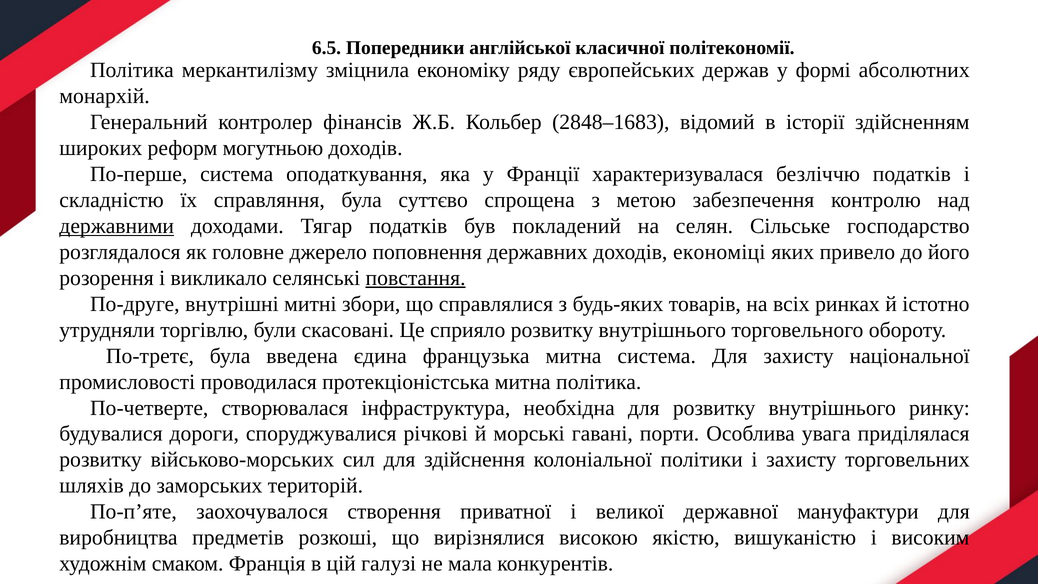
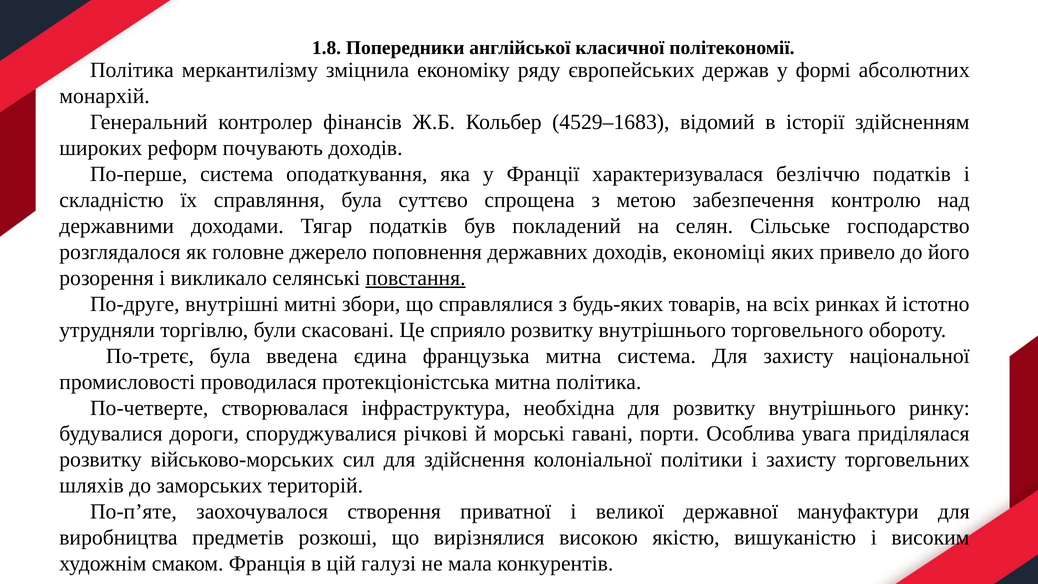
6.5: 6.5 -> 1.8 (327, 48)
2848–1683: 2848–1683 -> 4529–1683 (611, 122)
могутньою: могутньою -> почувають (273, 148)
державними underline: present -> none (117, 226)
